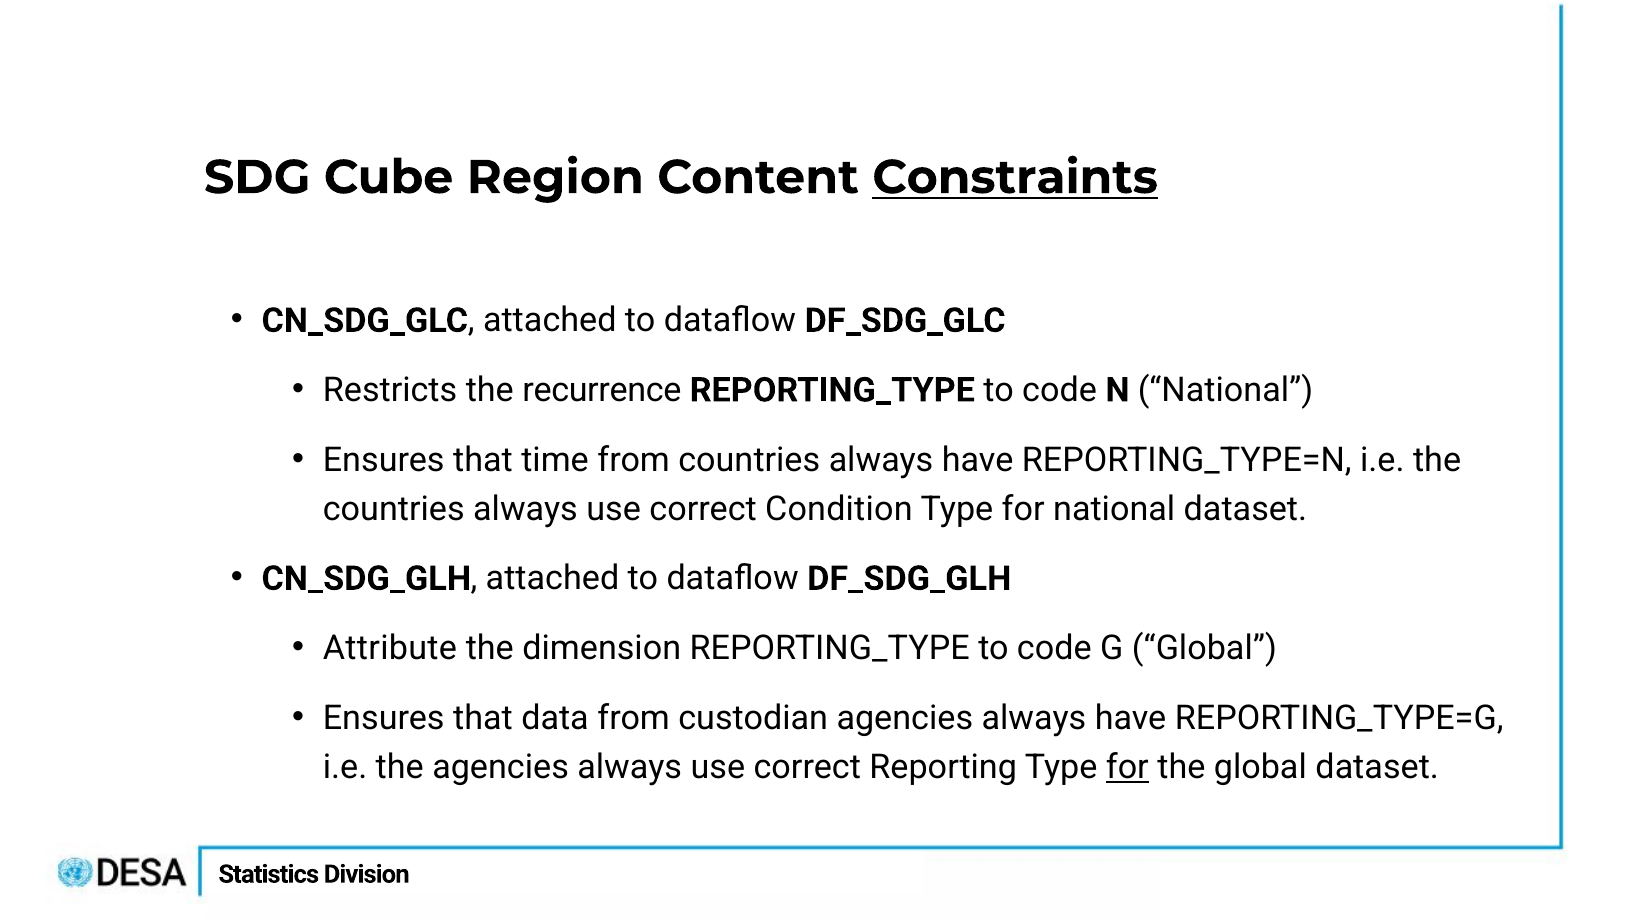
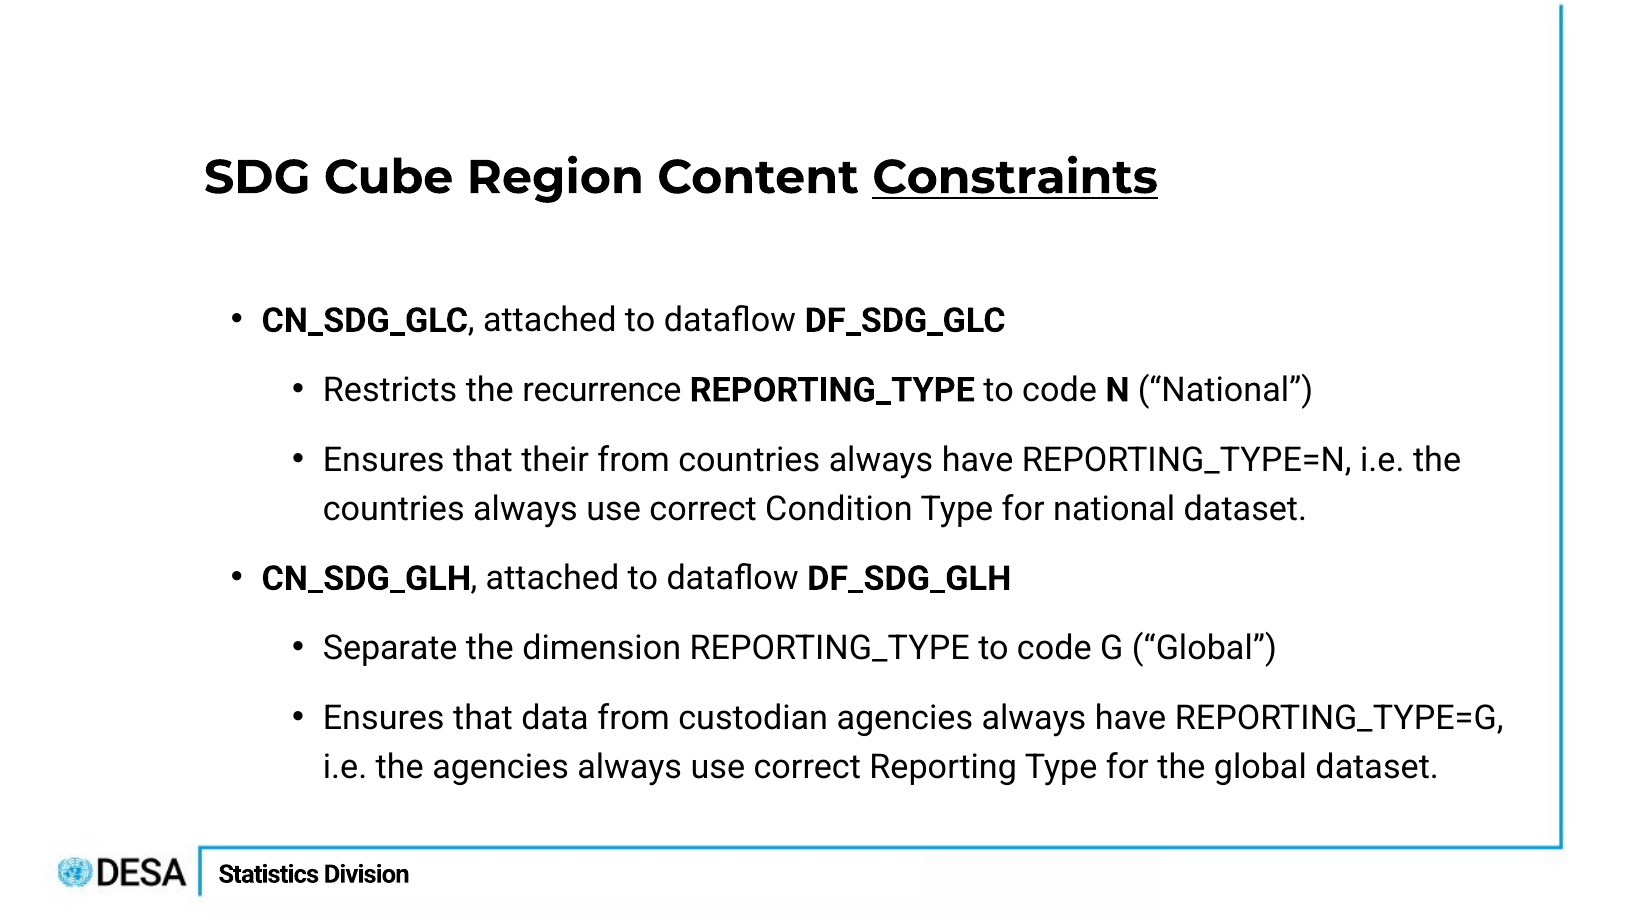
time: time -> their (555, 460)
Attribute: Attribute -> Separate (390, 648)
for underline: present -> none (1127, 767)
